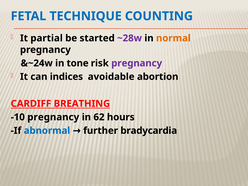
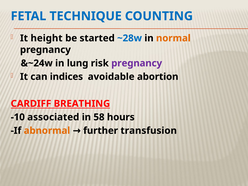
partial: partial -> height (47, 38)
~28w colour: purple -> blue (130, 38)
tone: tone -> lung (78, 63)
-10 pregnancy: pregnancy -> associated (53, 117)
62: 62 -> 58 (99, 117)
abnormal colour: blue -> orange (47, 131)
bradycardia: bradycardia -> transfusion (149, 131)
